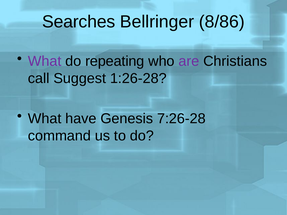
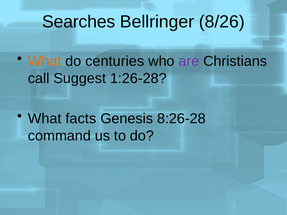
8/86: 8/86 -> 8/26 (222, 22)
What colour: purple -> orange (45, 61)
repeating: repeating -> centuries (115, 61)
have: have -> facts (81, 119)
7:26-28: 7:26-28 -> 8:26-28 (181, 119)
